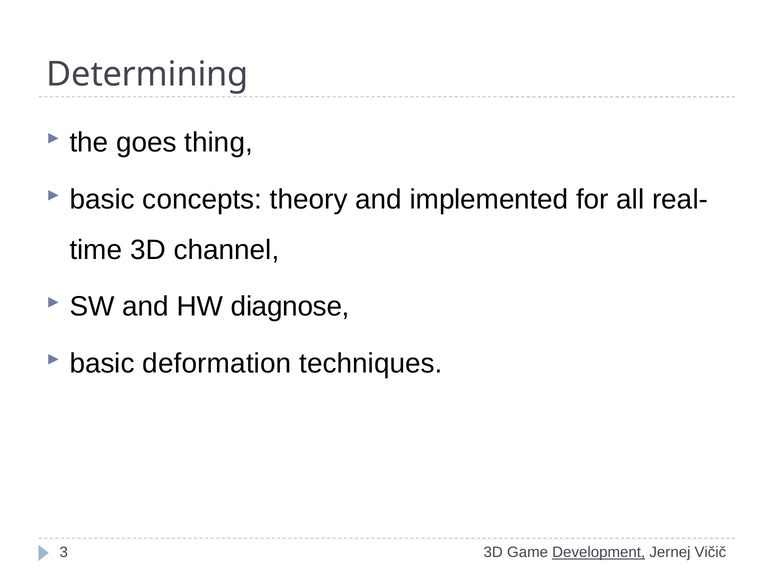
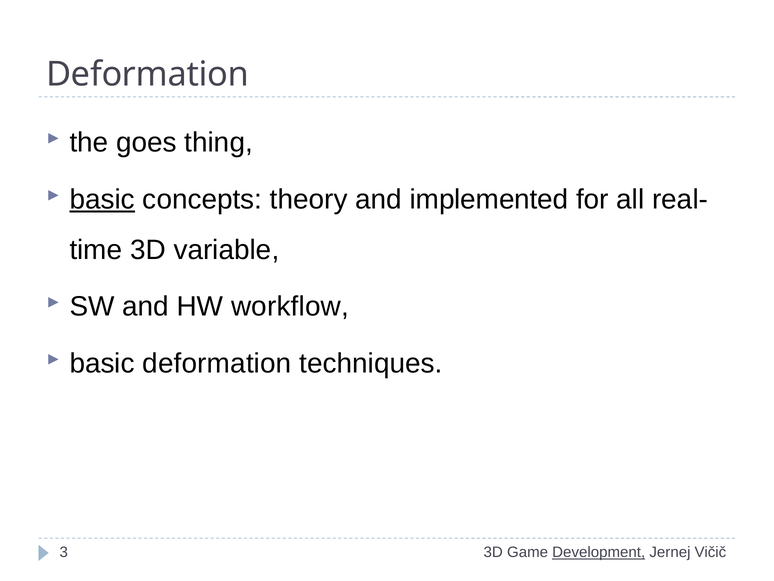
Determining: Determining -> Deformation (148, 74)
basic underline: none -> present (102, 199)
channel: channel -> variable (226, 250)
diagnose: diagnose -> workflow (290, 306)
